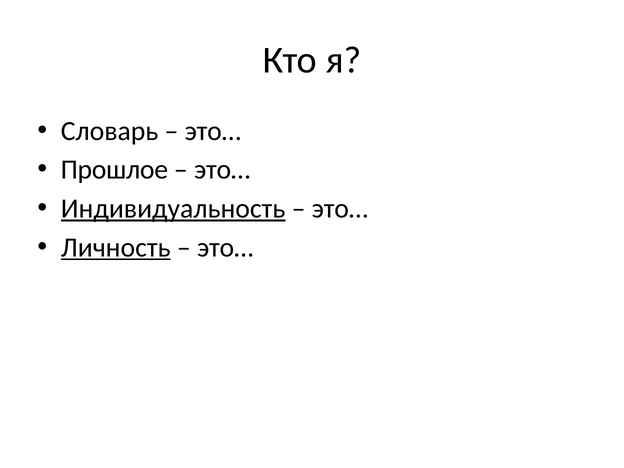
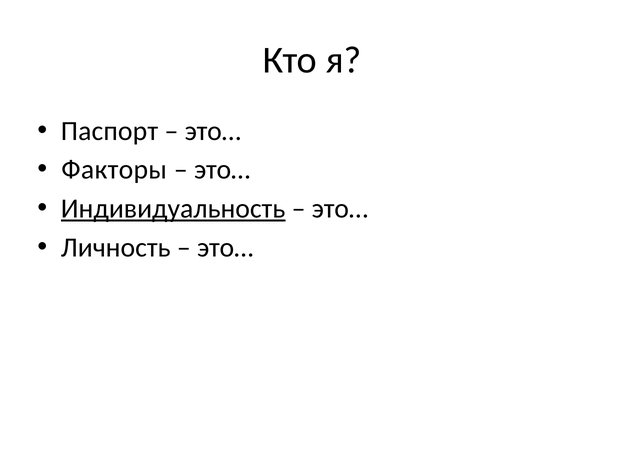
Словарь: Словарь -> Паспорт (109, 131)
Прошлое: Прошлое -> Факторы (114, 170)
Личность underline: present -> none (116, 247)
